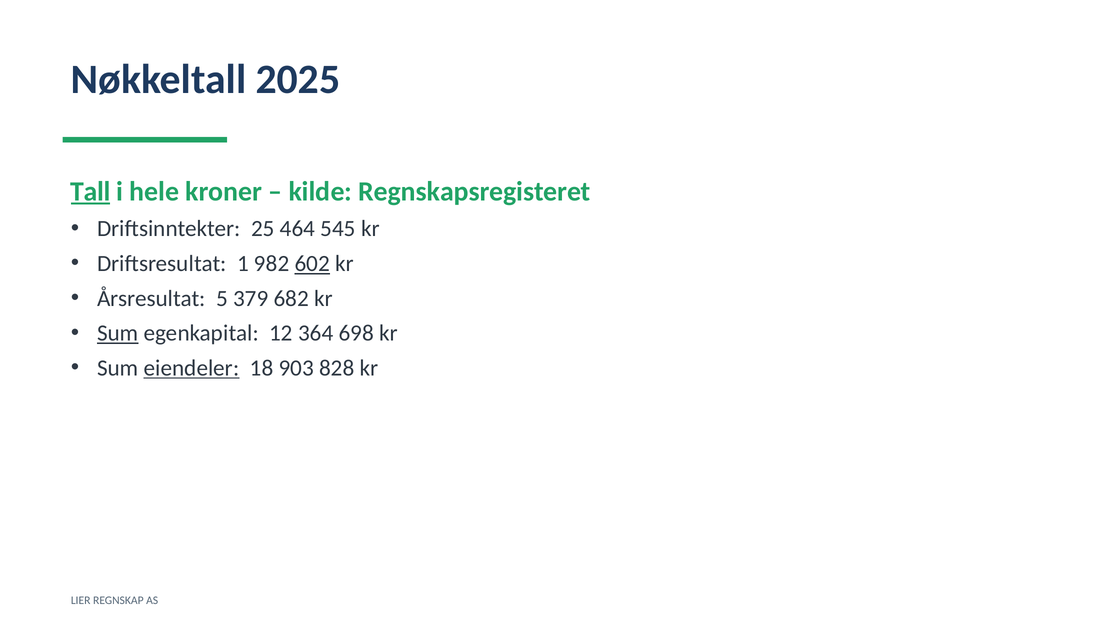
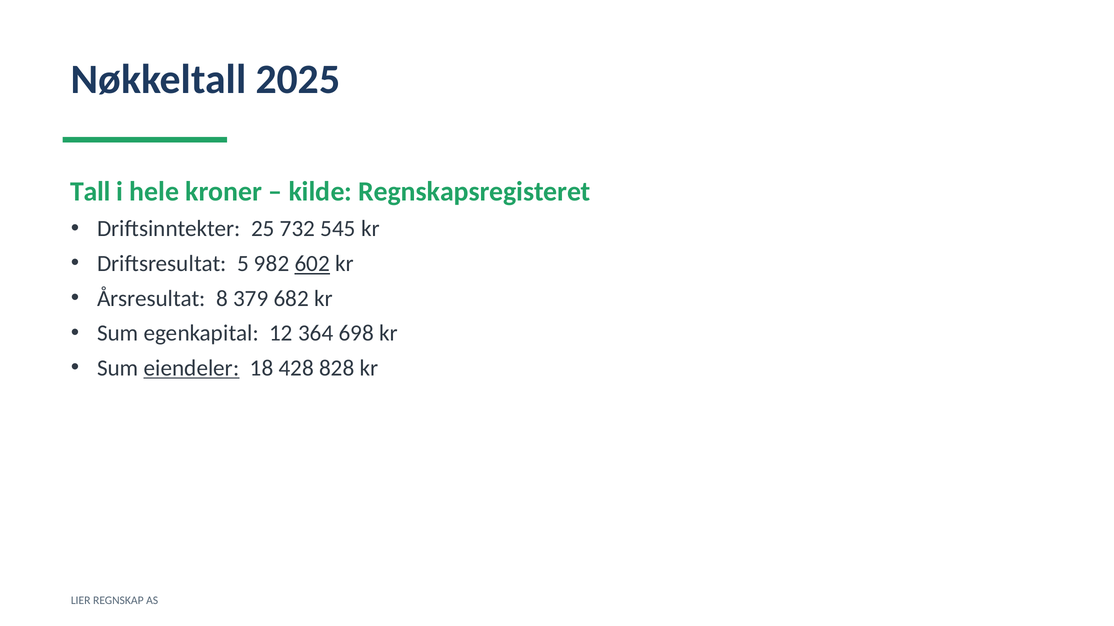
Tall underline: present -> none (91, 192)
464: 464 -> 732 (298, 229)
1: 1 -> 5 (243, 264)
5: 5 -> 8 (222, 299)
Sum underline: present -> none (118, 334)
903: 903 -> 428 (296, 368)
